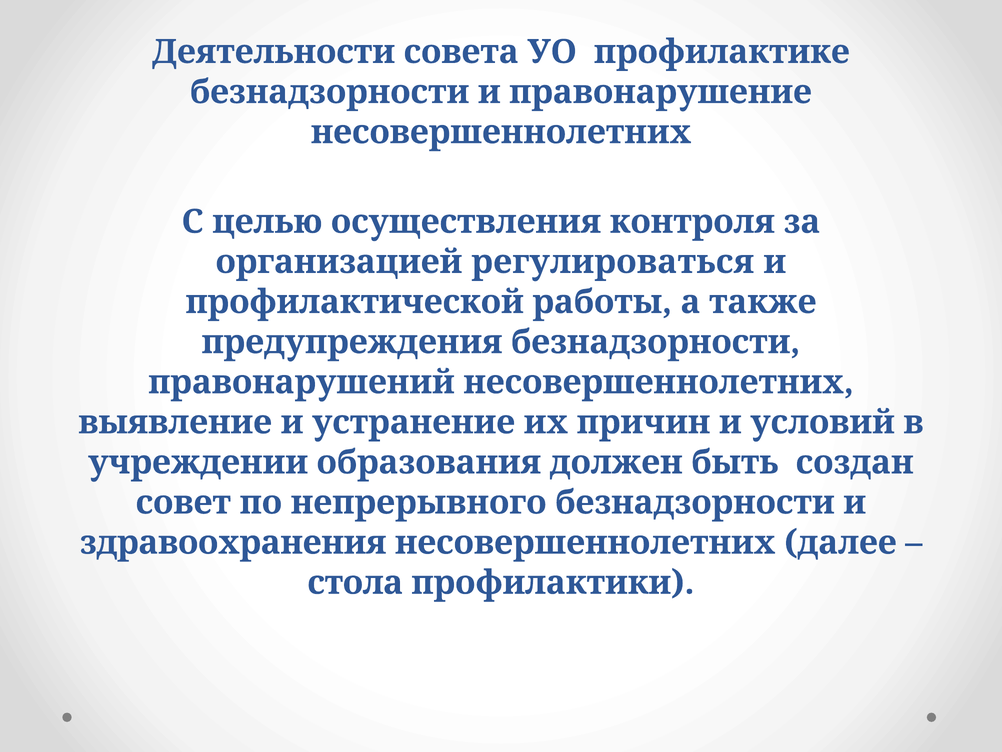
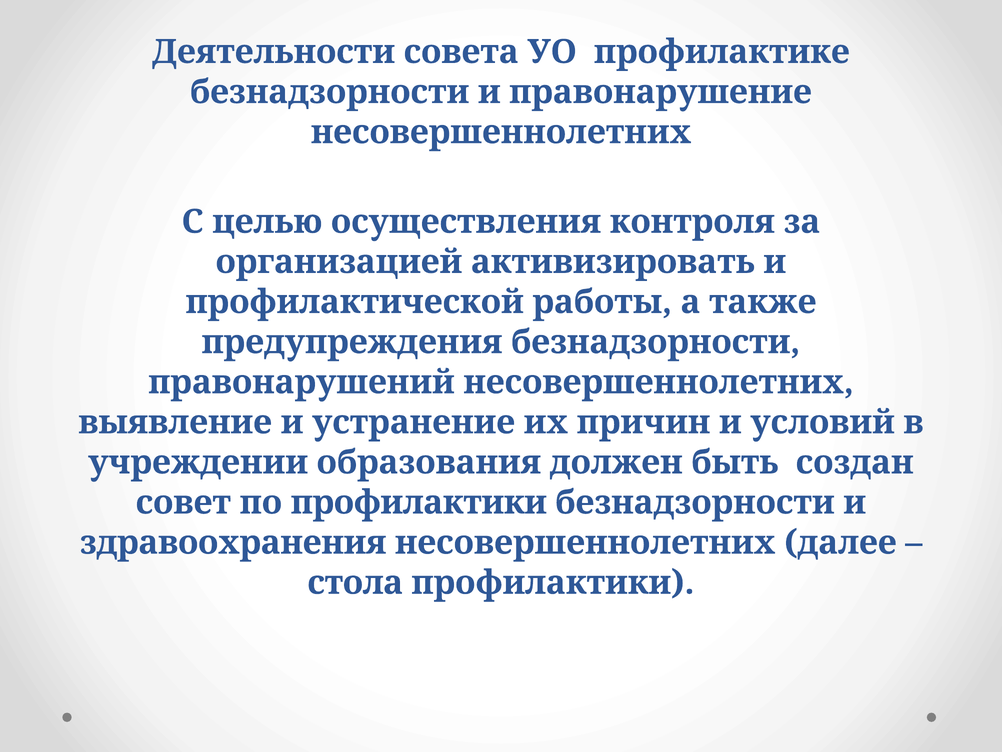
регулироваться: регулироваться -> активизировать (613, 262)
по непрерывного: непрерывного -> профилактики (419, 502)
